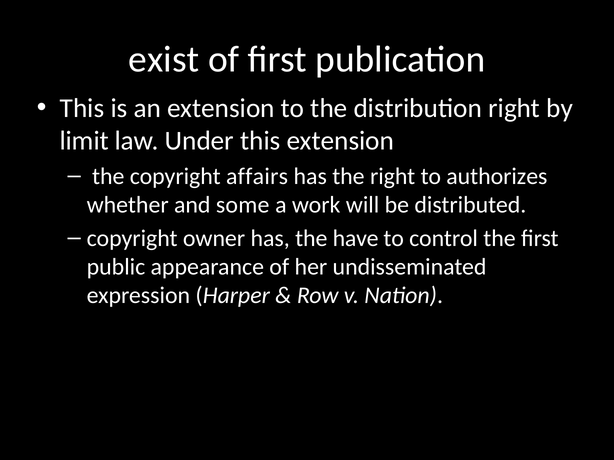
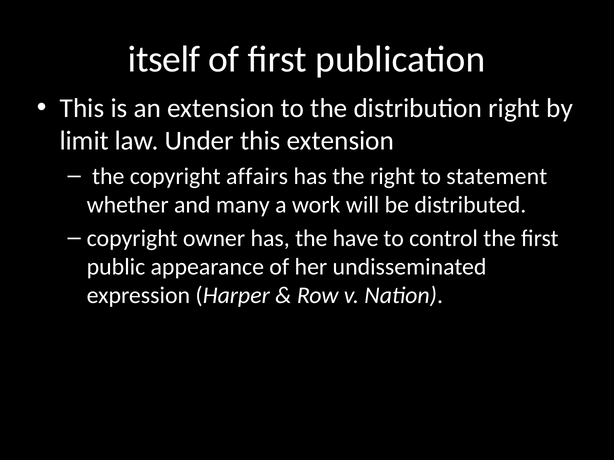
exist: exist -> itself (164, 59)
authorizes: authorizes -> statement (497, 176)
some: some -> many (243, 205)
